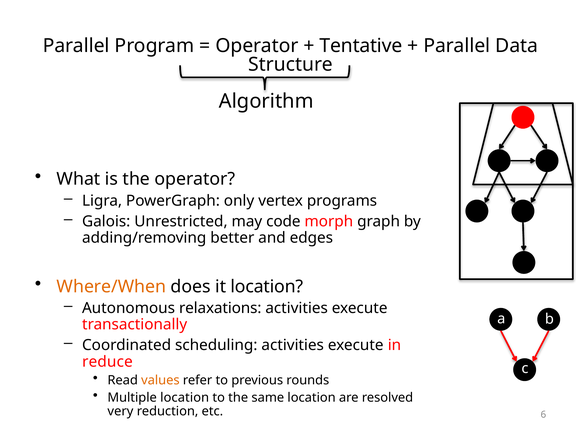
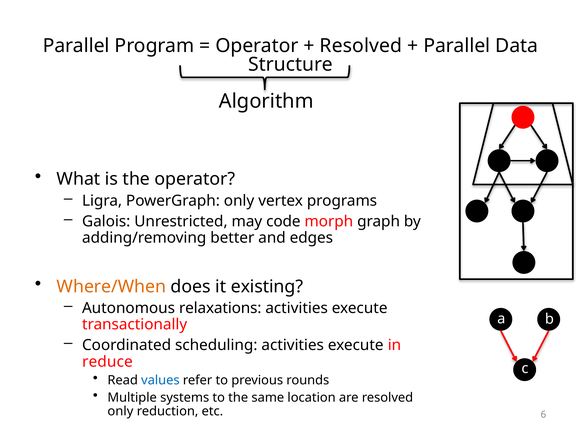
Tentative: Tentative -> Resolved (361, 46)
it location: location -> existing (267, 287)
values colour: orange -> blue (160, 381)
Multiple location: location -> systems (185, 398)
very: very -> only (120, 412)
